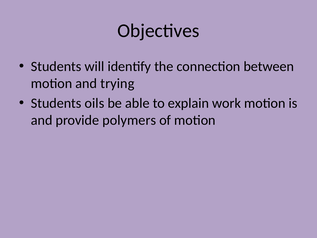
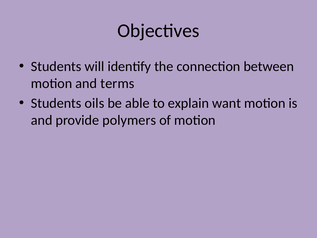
trying: trying -> terms (117, 83)
work: work -> want (227, 103)
